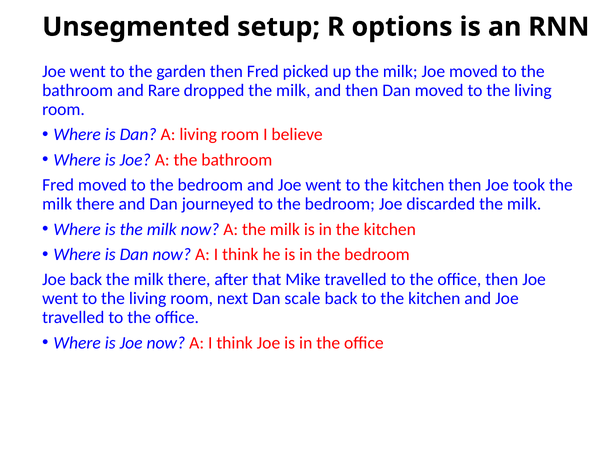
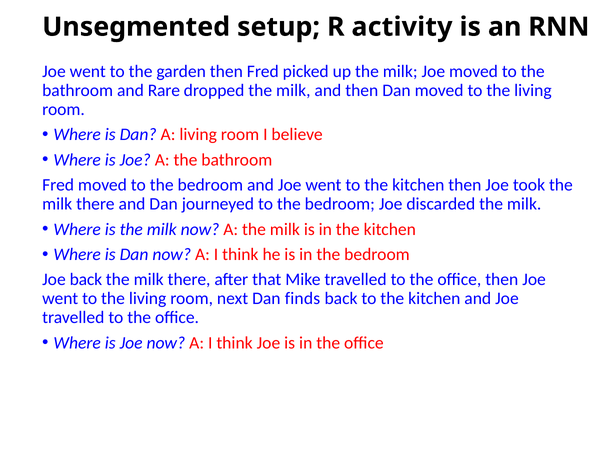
options: options -> activity (402, 27)
scale: scale -> finds (302, 299)
